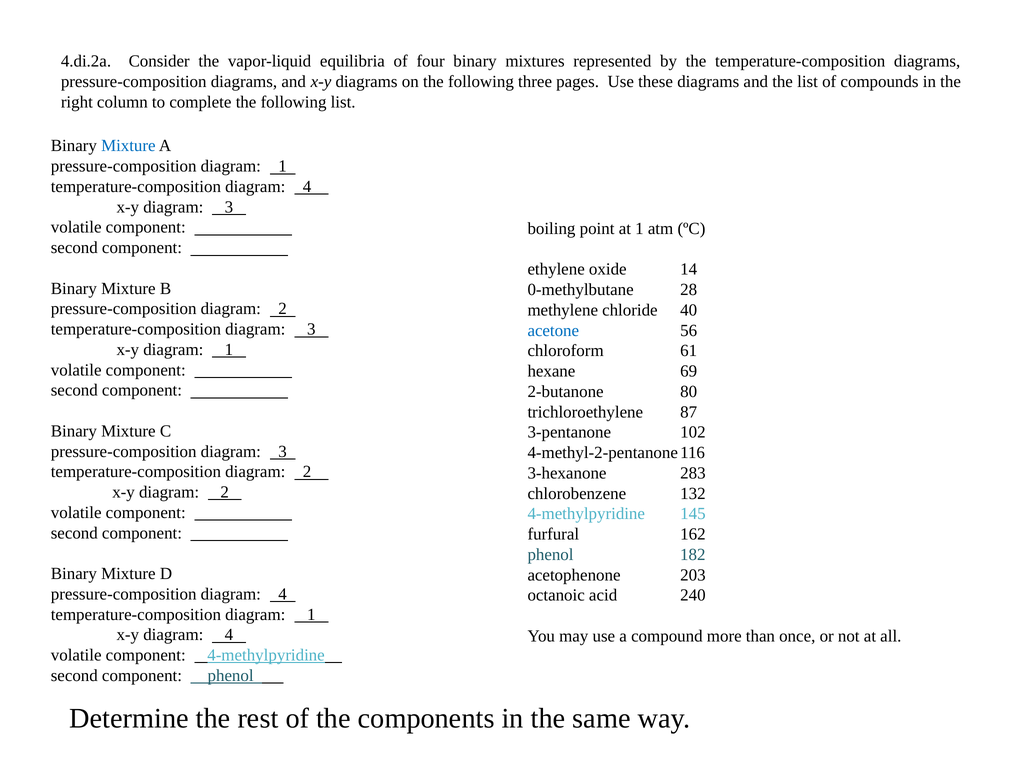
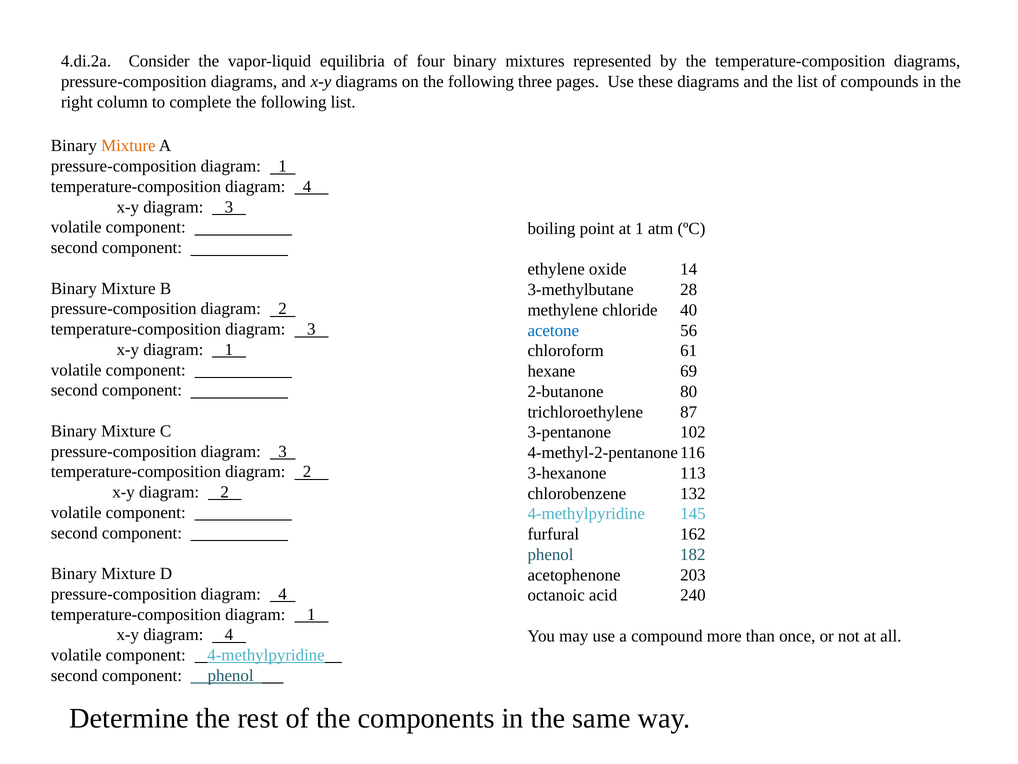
Mixture colour: blue -> orange (128, 146)
0-methylbutane: 0-methylbutane -> 3-methylbutane (581, 290)
283: 283 -> 113 (693, 473)
